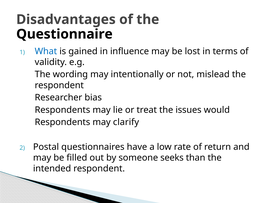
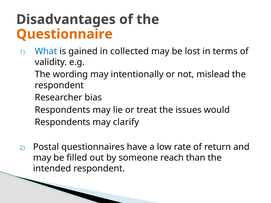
Questionnaire colour: black -> orange (64, 34)
influence: influence -> collected (130, 51)
seeks: seeks -> reach (172, 158)
